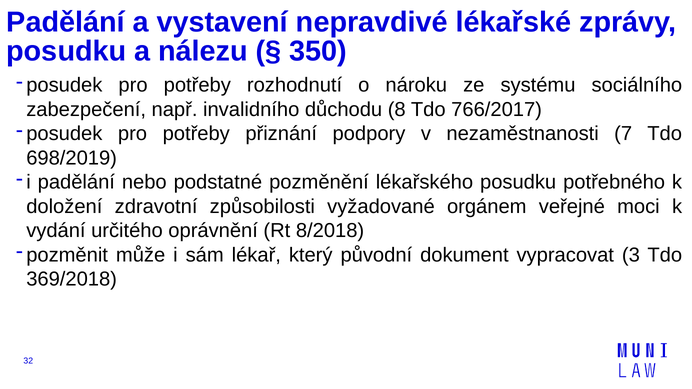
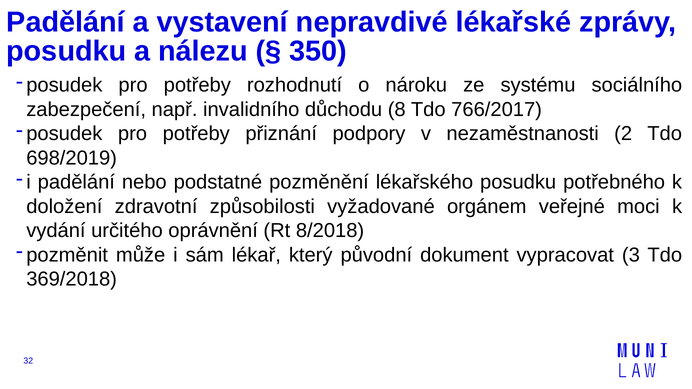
7: 7 -> 2 (623, 134)
